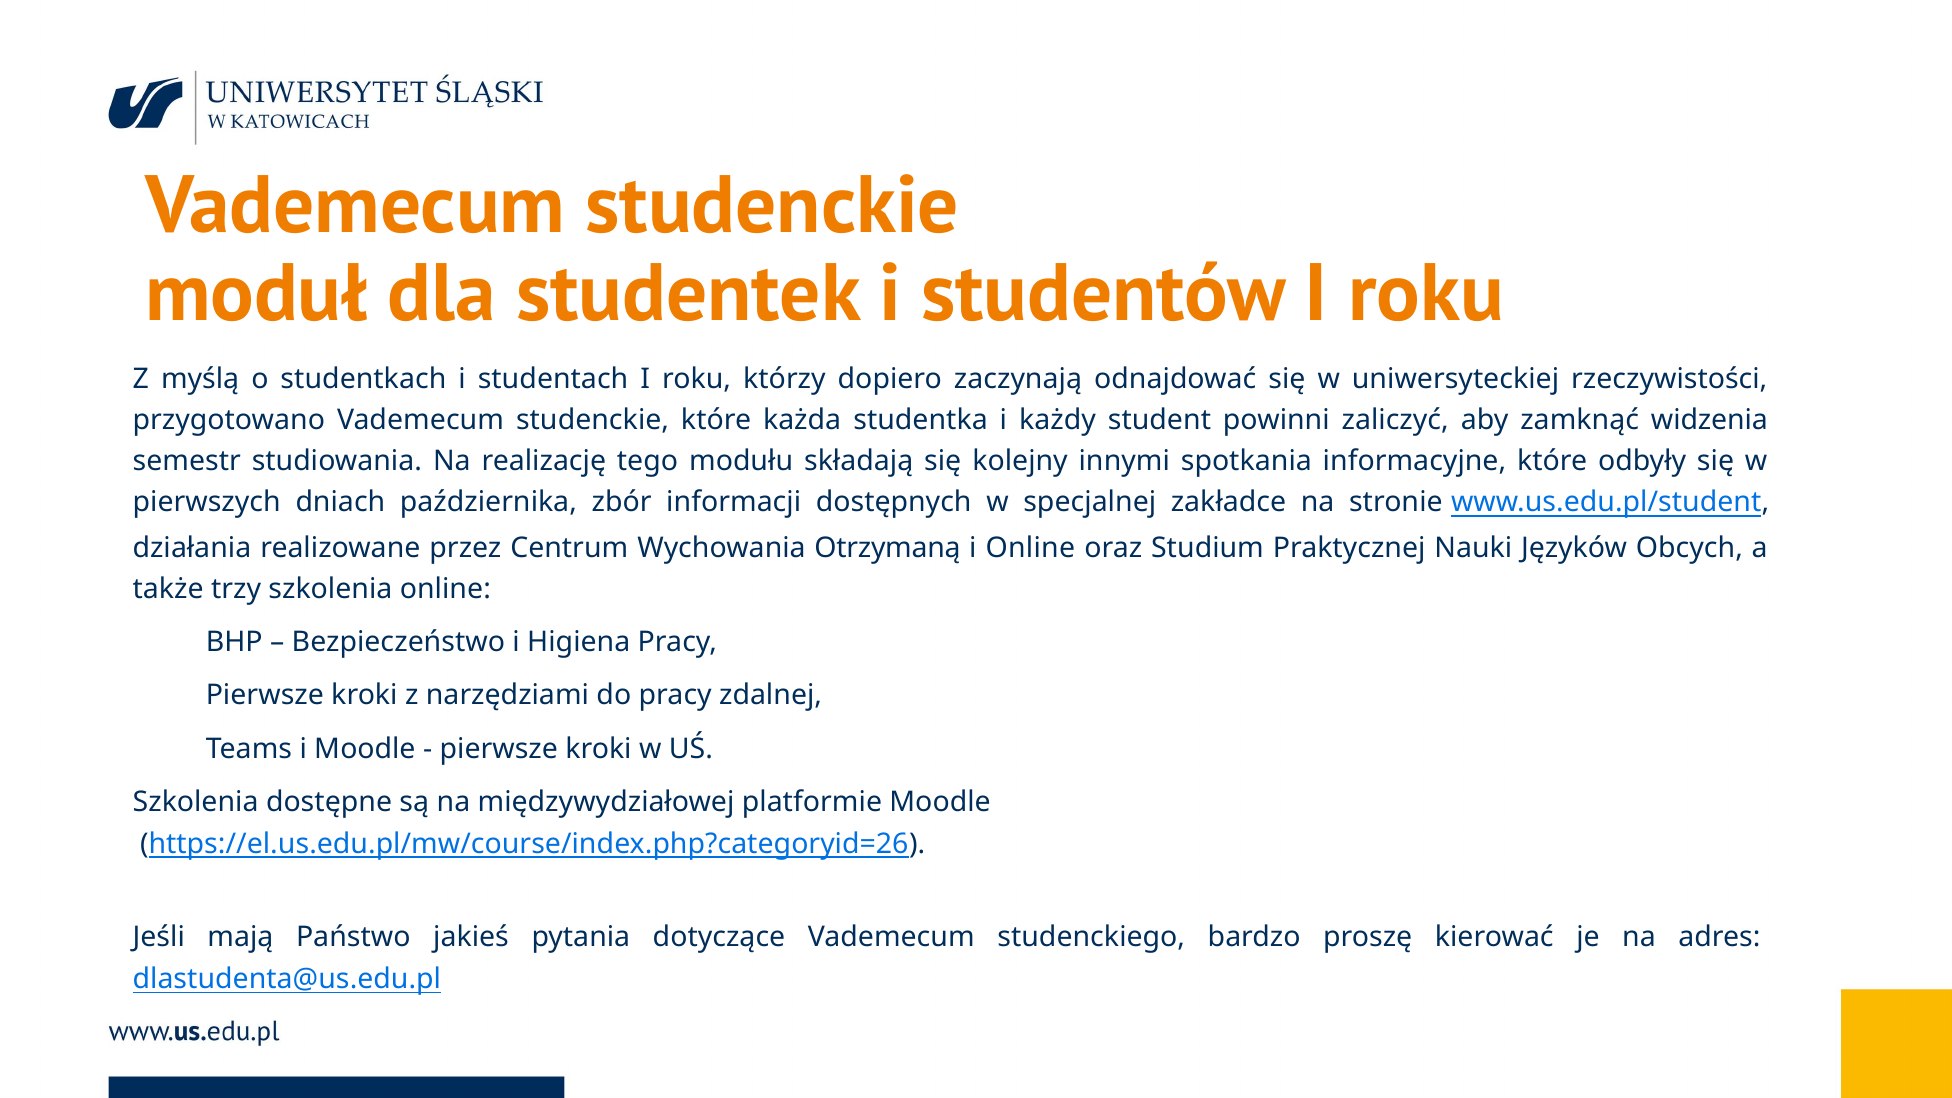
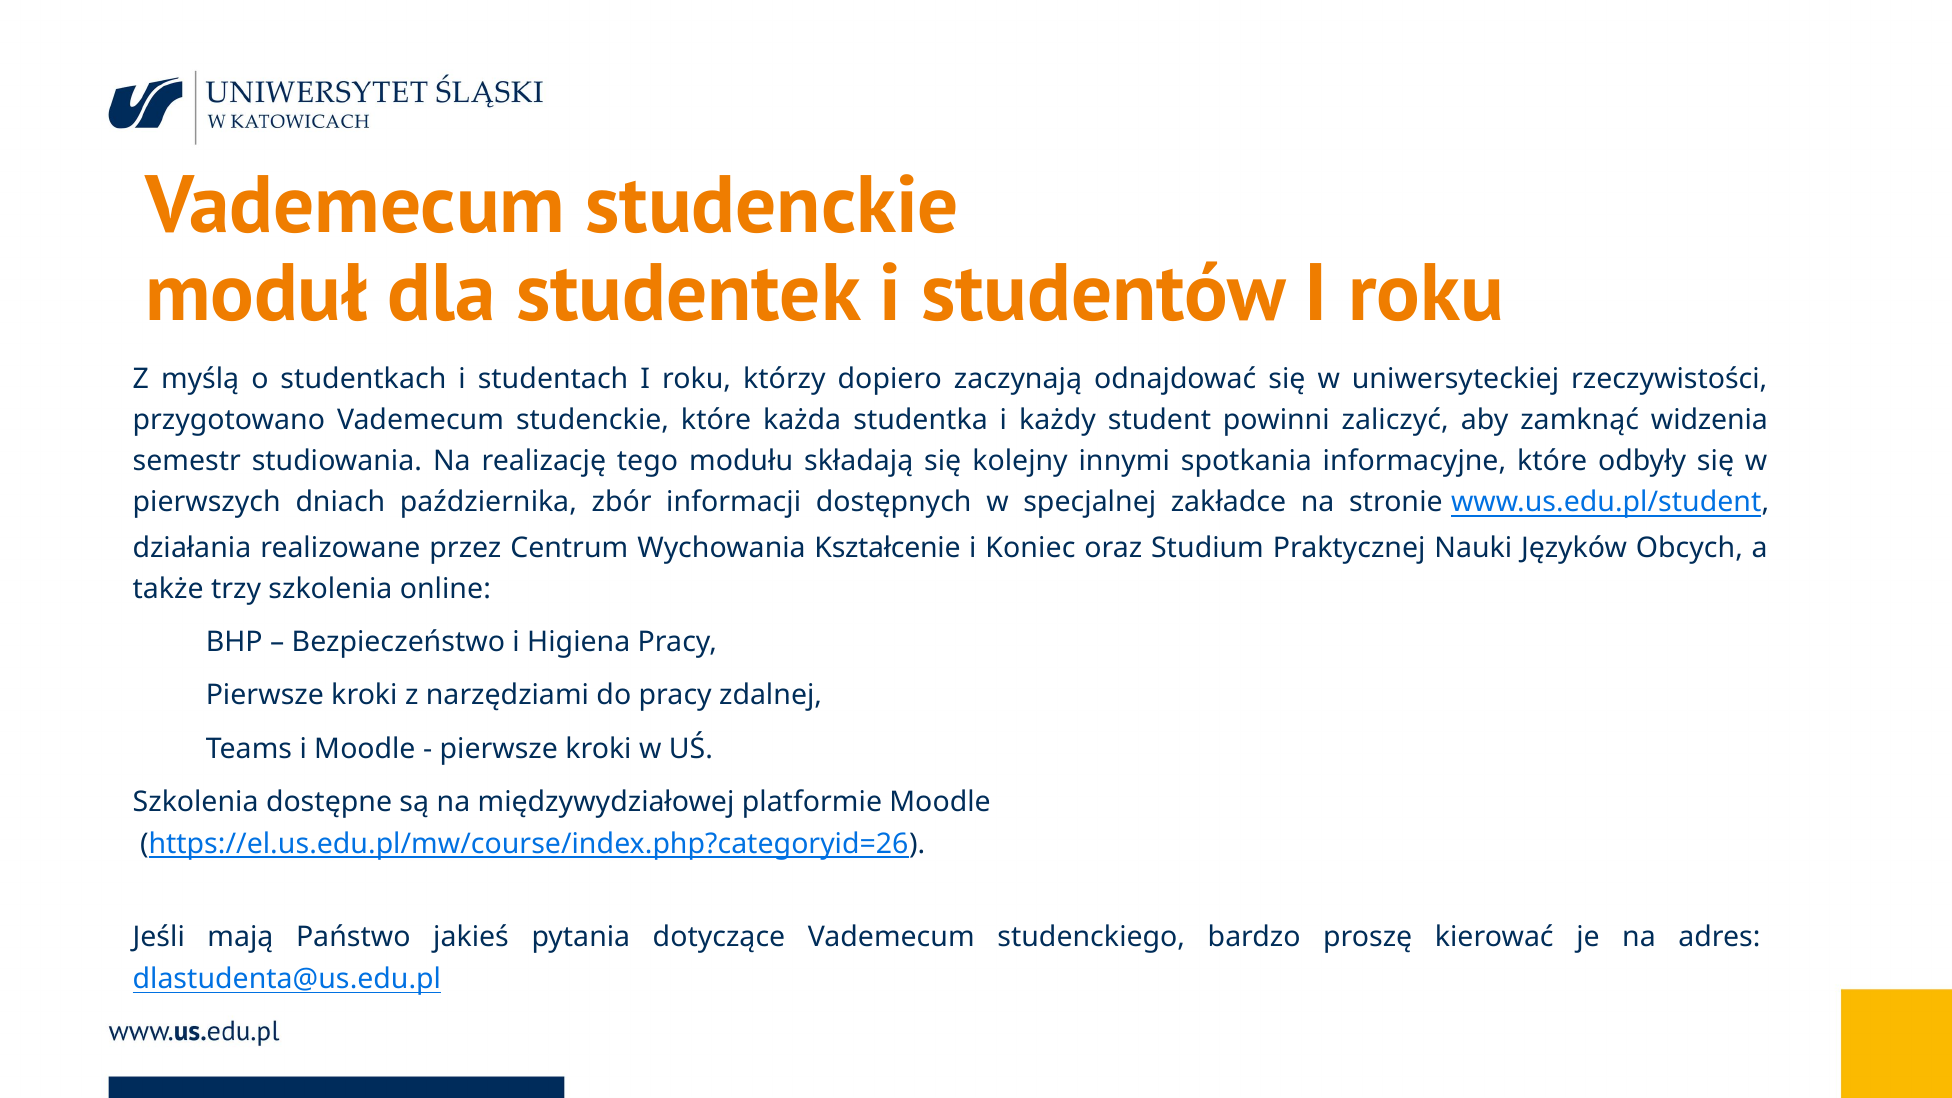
Otrzymaną: Otrzymaną -> Kształcenie (888, 548)
i Online: Online -> Koniec (1030, 548)
